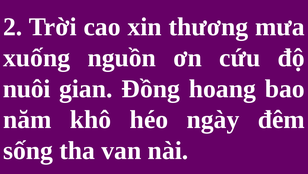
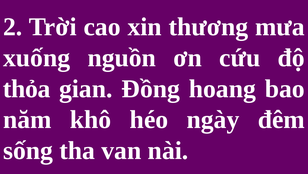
nuôi: nuôi -> thỏa (27, 88)
